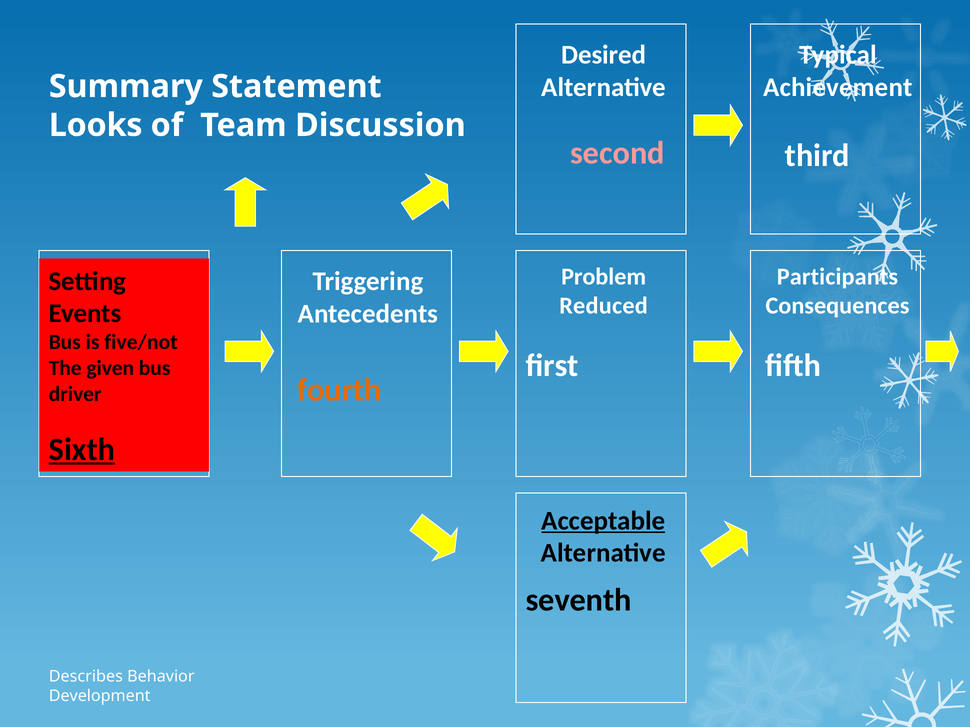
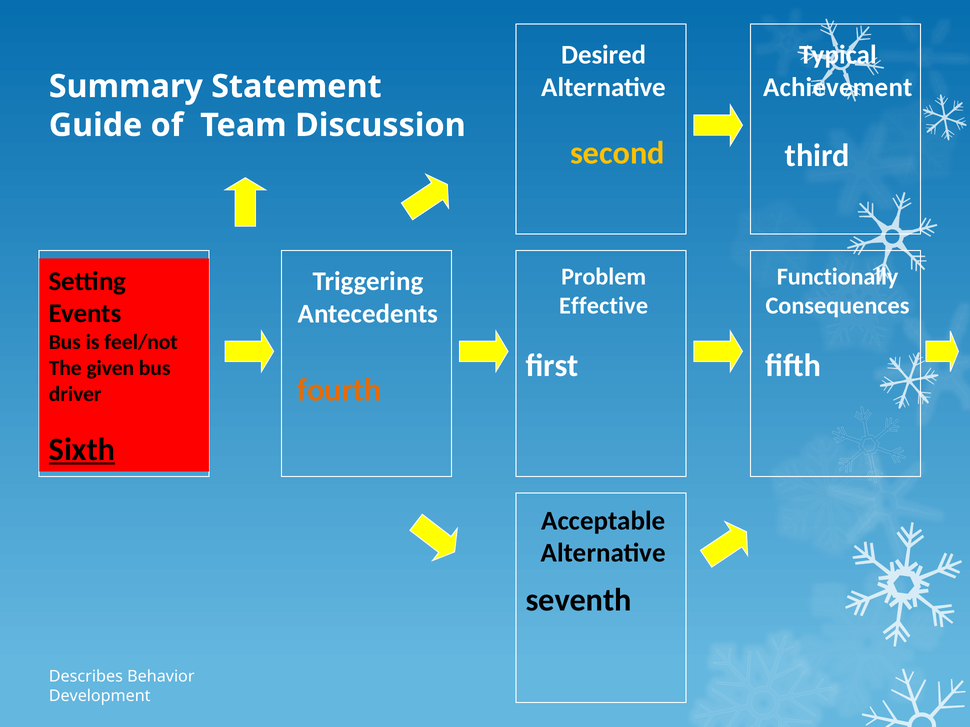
Looks: Looks -> Guide (96, 125)
second colour: pink -> yellow (617, 153)
Participants: Participants -> Functionally (838, 277)
Reduced: Reduced -> Effective (604, 306)
five/not: five/not -> feel/not (141, 343)
Acceptable underline: present -> none (603, 521)
